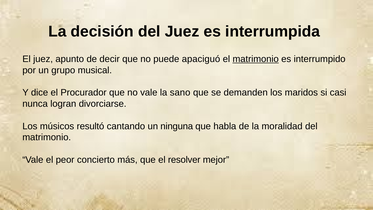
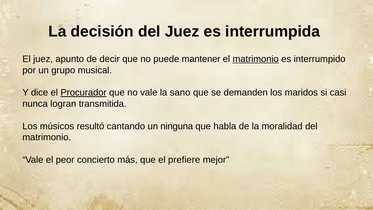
apaciguó: apaciguó -> mantener (201, 59)
Procurador underline: none -> present (84, 93)
divorciarse: divorciarse -> transmitida (103, 104)
resolver: resolver -> prefiere (184, 160)
